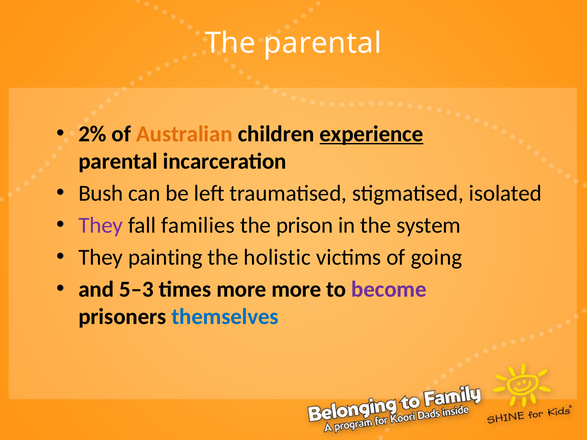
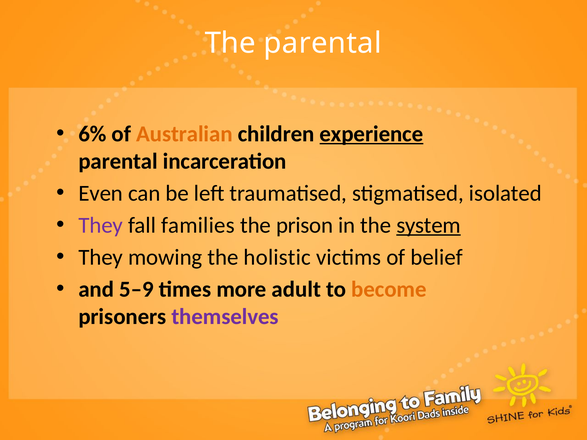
2%: 2% -> 6% (92, 134)
Bush: Bush -> Even (101, 193)
system underline: none -> present (429, 225)
painting: painting -> mowing (165, 257)
going: going -> belief (437, 257)
5–3: 5–3 -> 5–9 (136, 289)
more more: more -> adult (296, 289)
become colour: purple -> orange (389, 289)
themselves colour: blue -> purple (225, 317)
